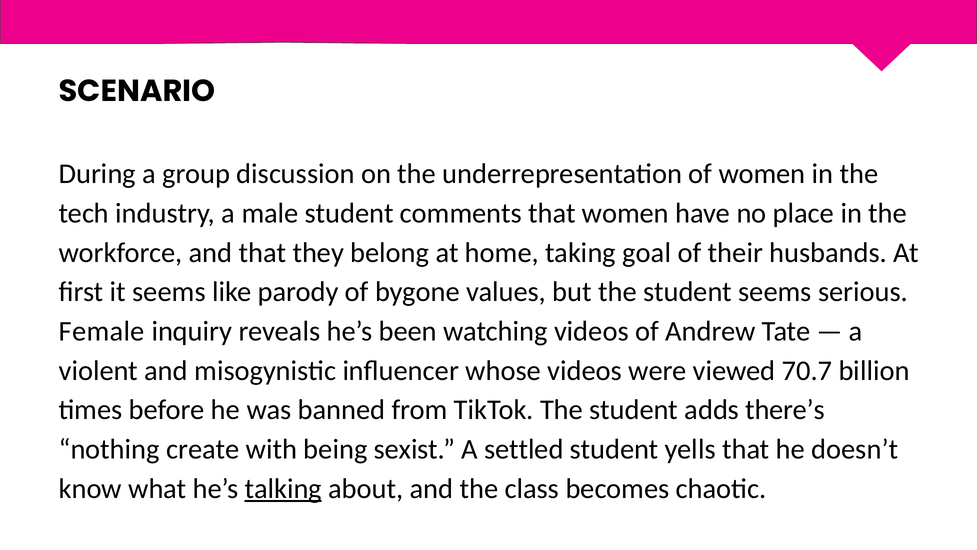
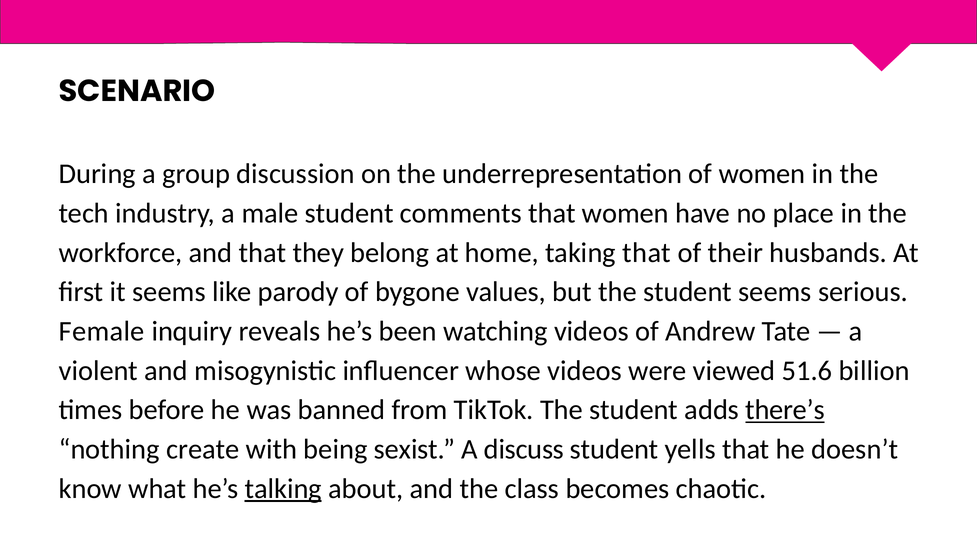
taking goal: goal -> that (647, 252)
70.7: 70.7 -> 51.6 (807, 370)
there’s underline: none -> present (785, 410)
settled: settled -> discuss (524, 449)
